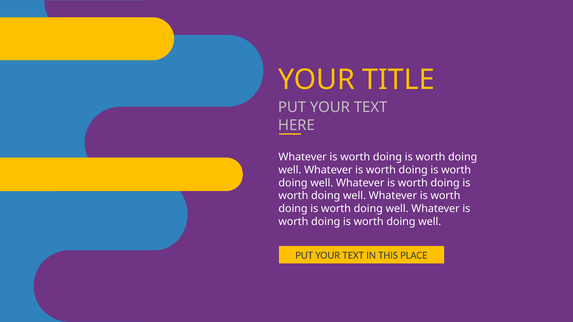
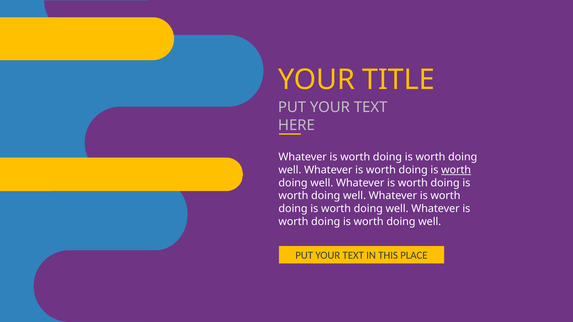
worth underline: none -> present (456, 170)
